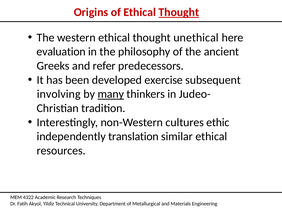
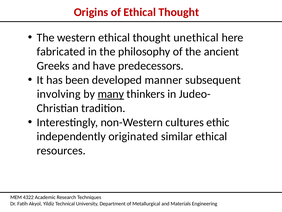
Thought underline: present -> none (179, 12)
evaluation: evaluation -> fabricated (61, 52)
refer: refer -> have (104, 66)
exercise: exercise -> manner (164, 80)
translation: translation -> originated (133, 136)
